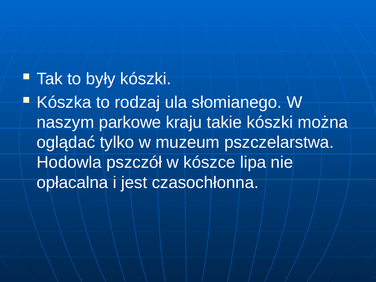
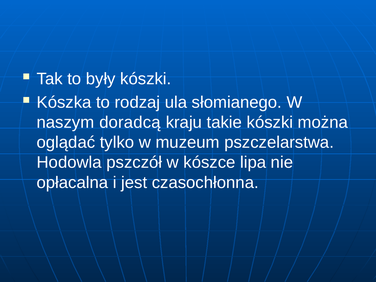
parkowe: parkowe -> doradcą (130, 122)
